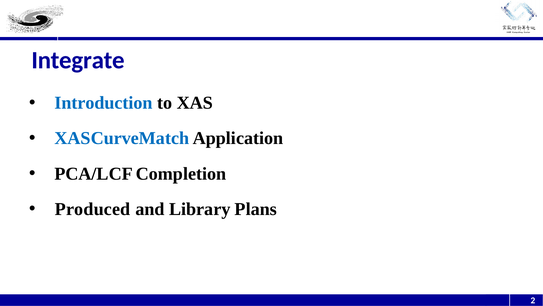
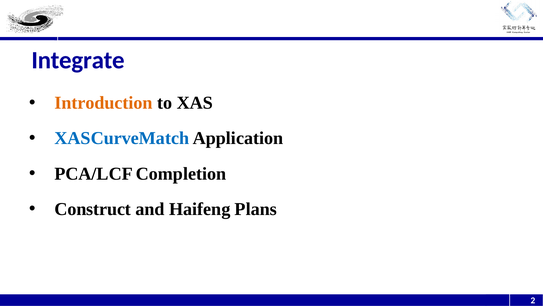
Introduction colour: blue -> orange (104, 103)
Produced: Produced -> Construct (93, 209)
Library: Library -> Haifeng (200, 209)
